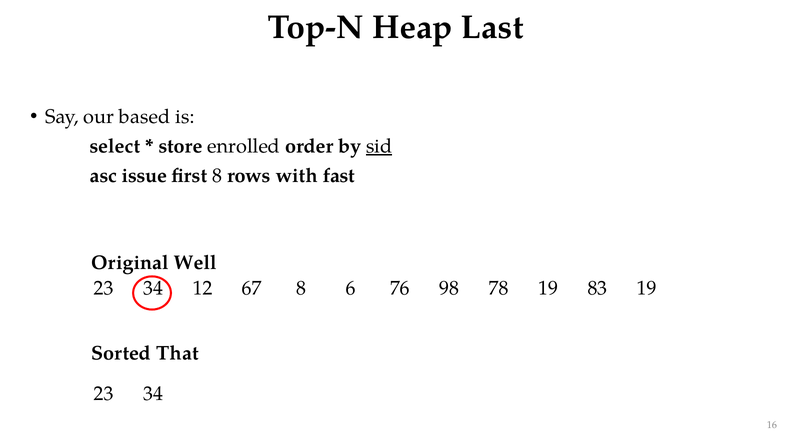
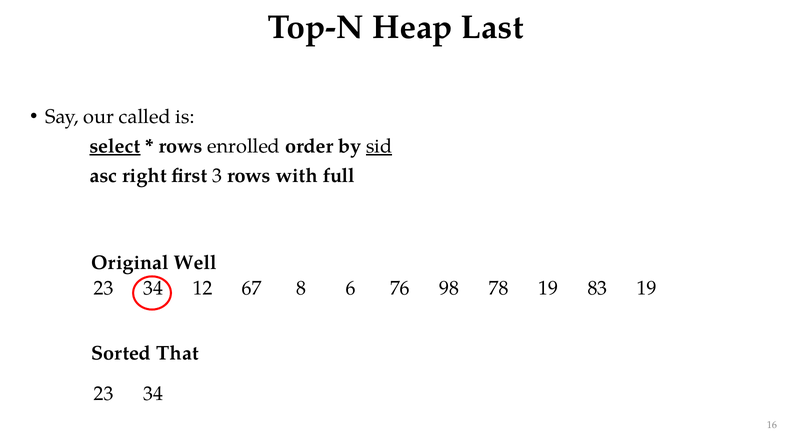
based: based -> called (145, 117)
select underline: none -> present (115, 146)
store: store -> rows (181, 146)
issue: issue -> right (144, 176)
first 8: 8 -> 3 (217, 176)
fast: fast -> full (339, 176)
